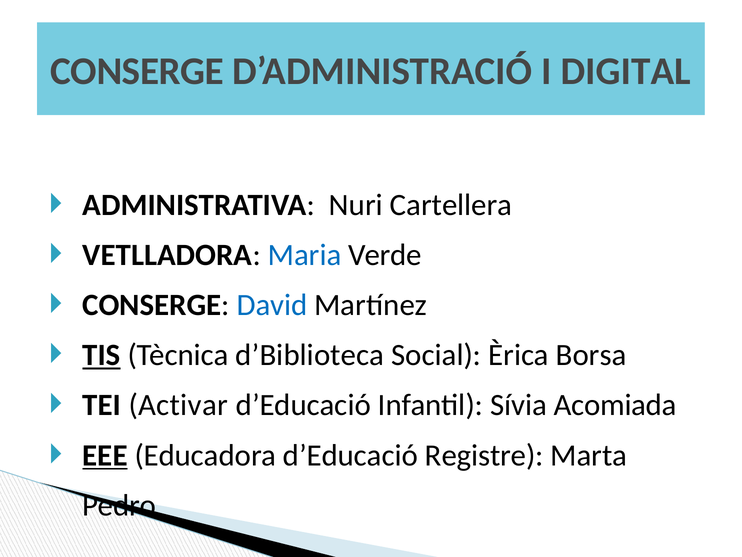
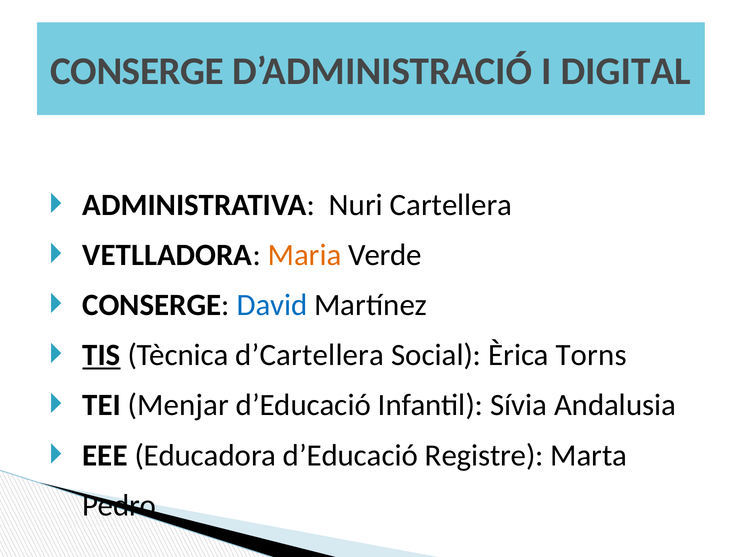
Maria colour: blue -> orange (305, 255)
d’Biblioteca: d’Biblioteca -> d’Cartellera (310, 355)
Borsa: Borsa -> Torns (591, 355)
Activar: Activar -> Menjar (178, 405)
Acomiada: Acomiada -> Andalusia (615, 405)
EEE underline: present -> none (105, 455)
